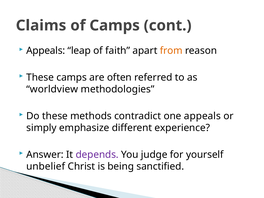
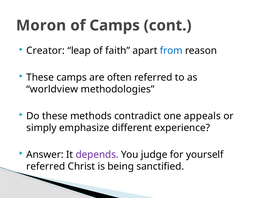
Claims: Claims -> Moron (41, 25)
Appeals: Appeals -> Creator (46, 51)
from colour: orange -> blue (171, 51)
unbelief: unbelief -> referred (46, 167)
